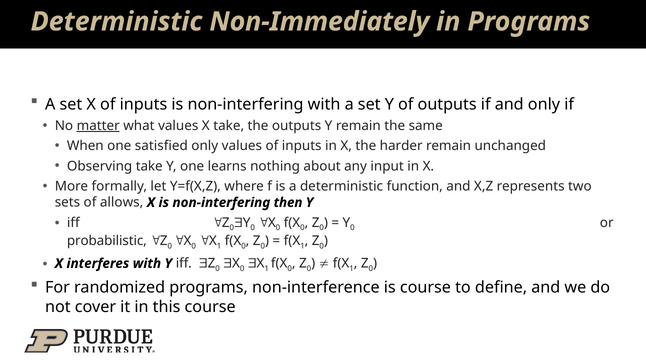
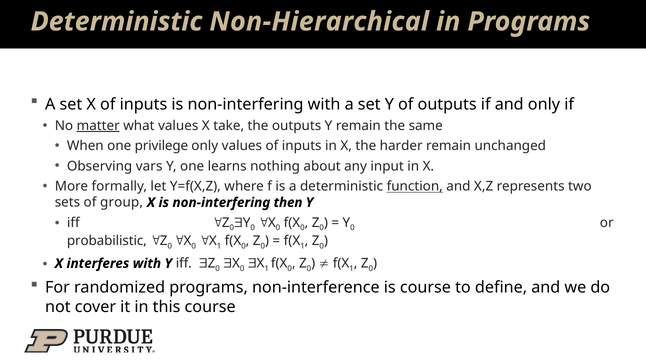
Non-Immediately: Non-Immediately -> Non-Hierarchical (319, 22)
satisfied: satisfied -> privilege (161, 146)
Observing take: take -> vars (149, 166)
function underline: none -> present (415, 187)
allows: allows -> group (122, 203)
